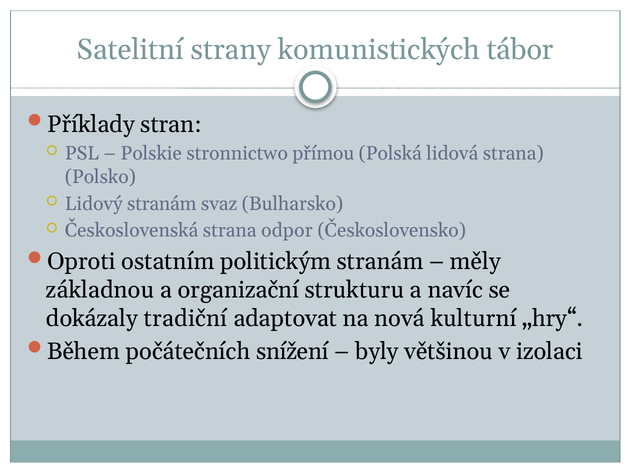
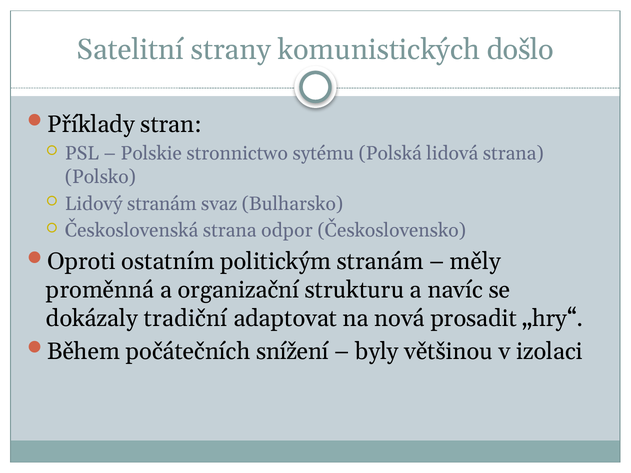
tábor: tábor -> došlo (520, 50)
přímou: přímou -> sytému (323, 154)
základnou: základnou -> proměnná (100, 290)
kulturní: kulturní -> prosadit (474, 318)
